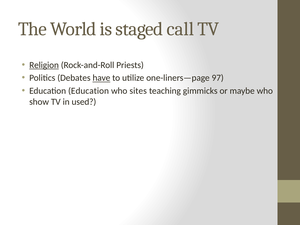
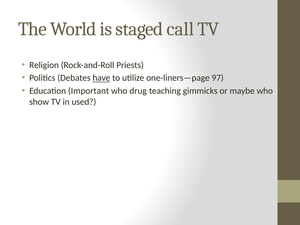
Religion underline: present -> none (44, 65)
Education Education: Education -> Important (89, 91)
sites: sites -> drug (138, 91)
